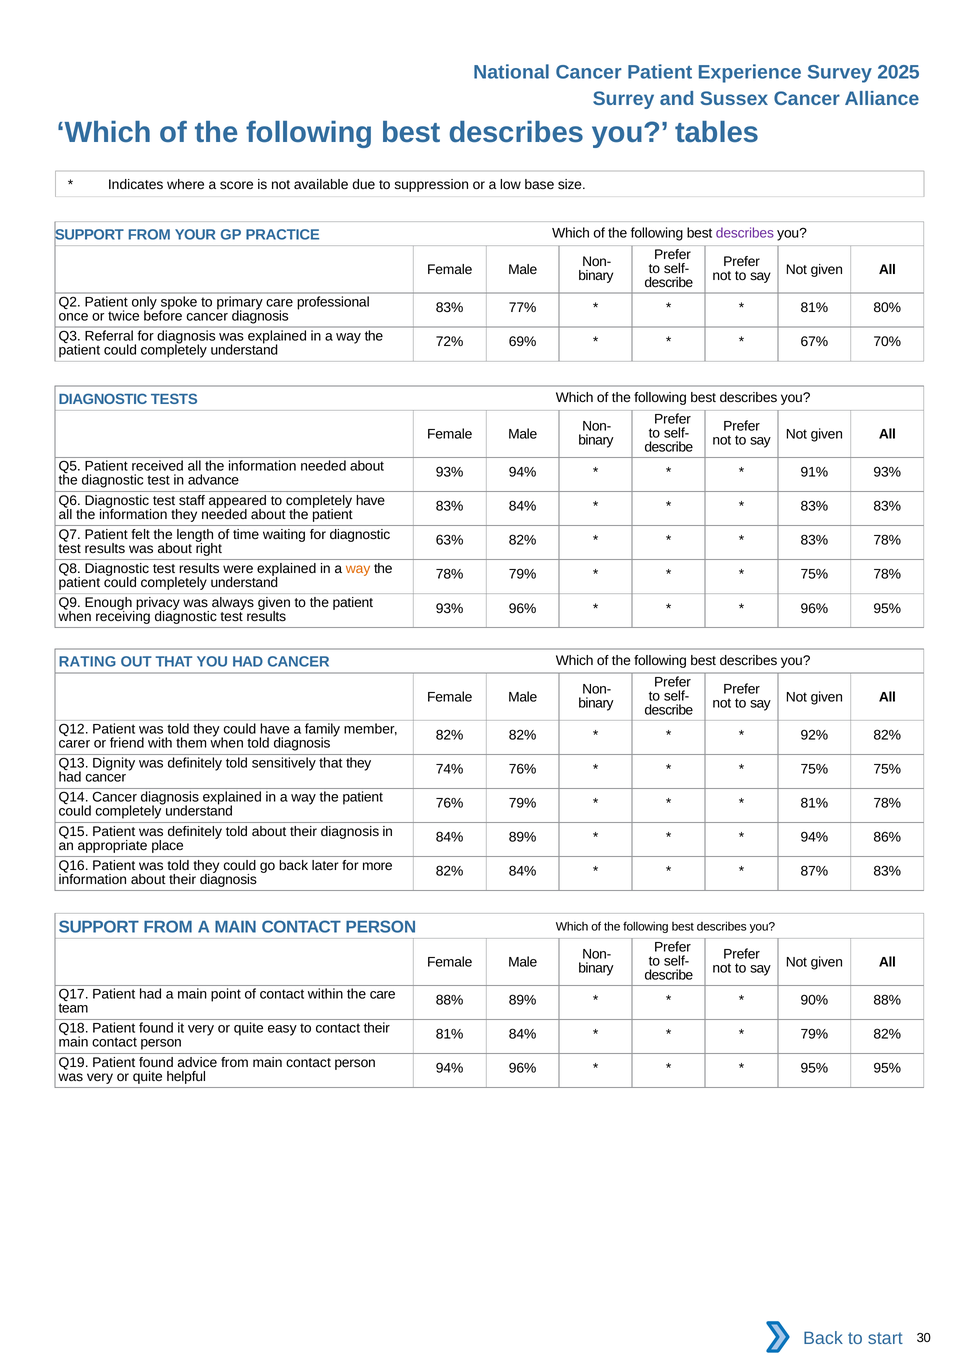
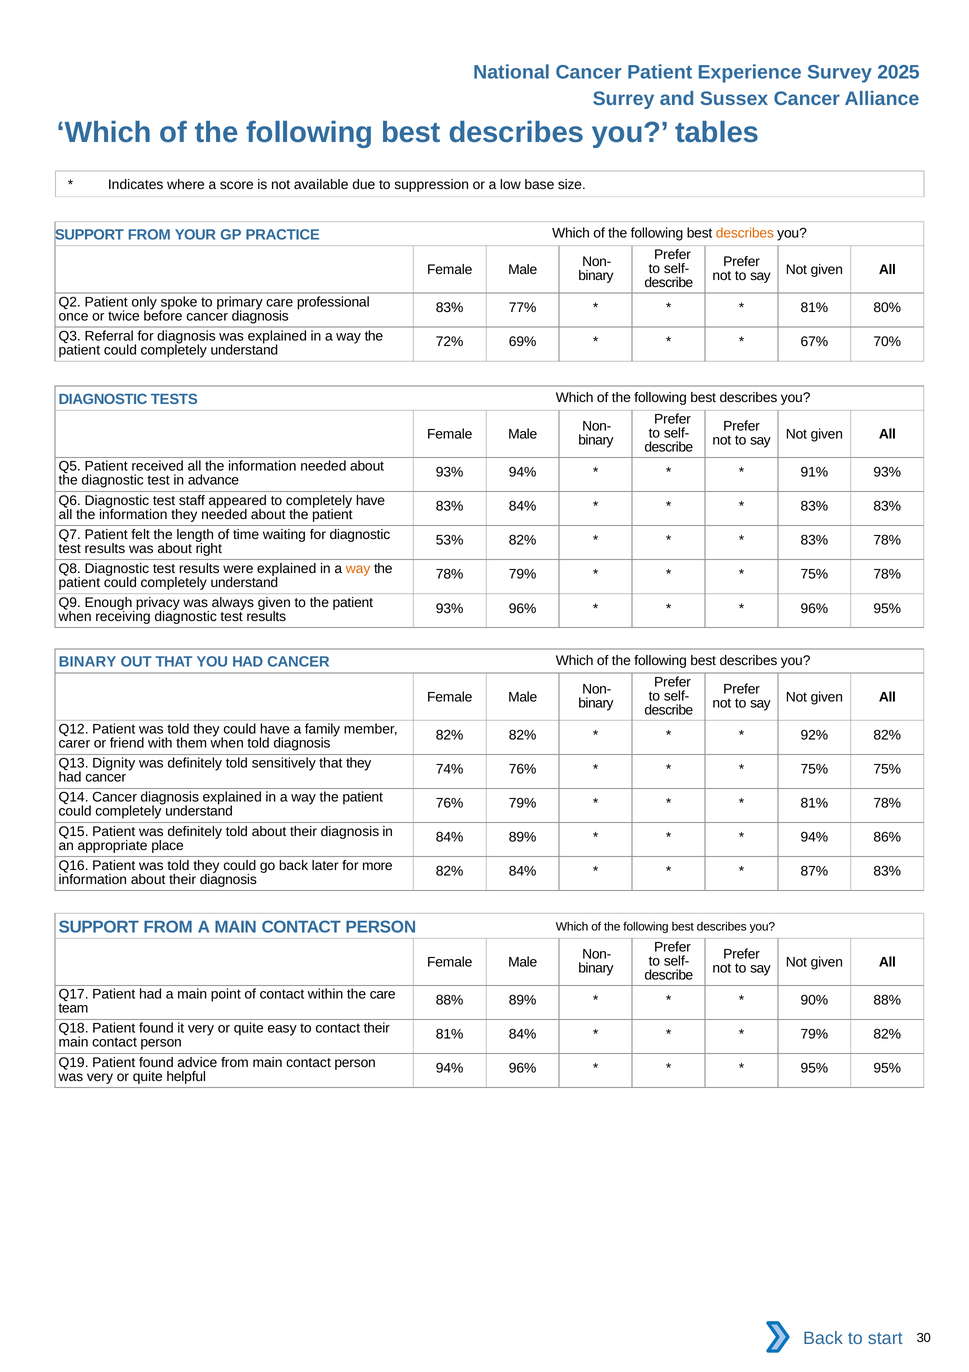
describes colour: purple -> orange (745, 233)
63%: 63% -> 53% (450, 540)
RATING: RATING -> BINARY (88, 662)
